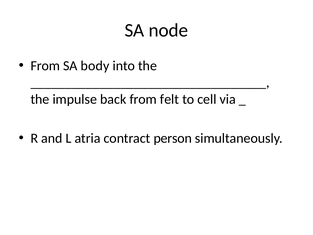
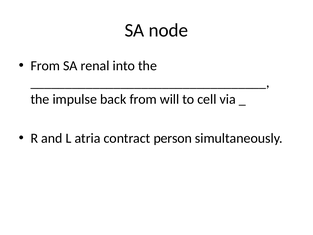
body: body -> renal (95, 66)
felt: felt -> will (170, 99)
